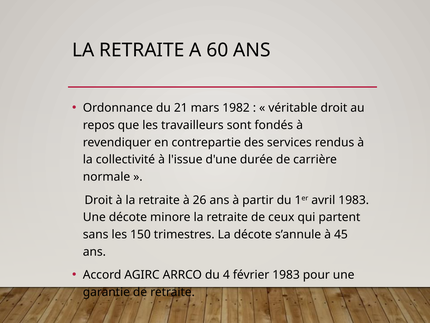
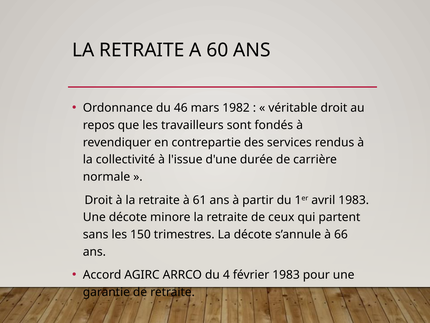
21: 21 -> 46 (181, 108)
26: 26 -> 61 (200, 200)
45: 45 -> 66 (341, 234)
